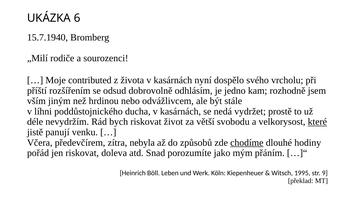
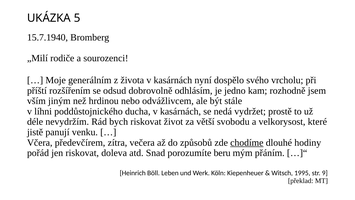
6: 6 -> 5 (77, 18)
contributed: contributed -> generálním (90, 80)
které underline: present -> none (317, 122)
nebyla: nebyla -> večera (142, 142)
jako: jako -> beru (222, 153)
